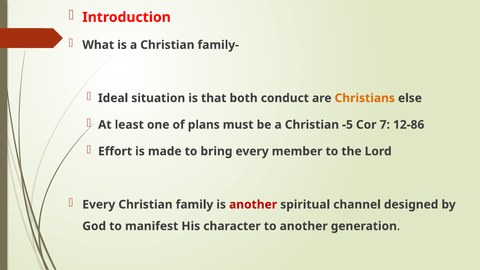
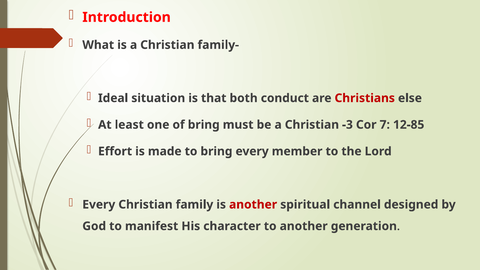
Christians colour: orange -> red (365, 98)
of plans: plans -> bring (204, 125)
-5: -5 -> -3 (348, 125)
12-86: 12-86 -> 12-85 (409, 125)
